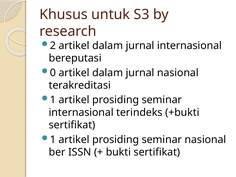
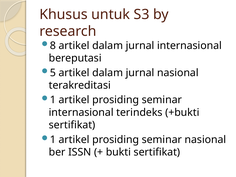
2: 2 -> 8 (53, 46)
0: 0 -> 5 (53, 73)
